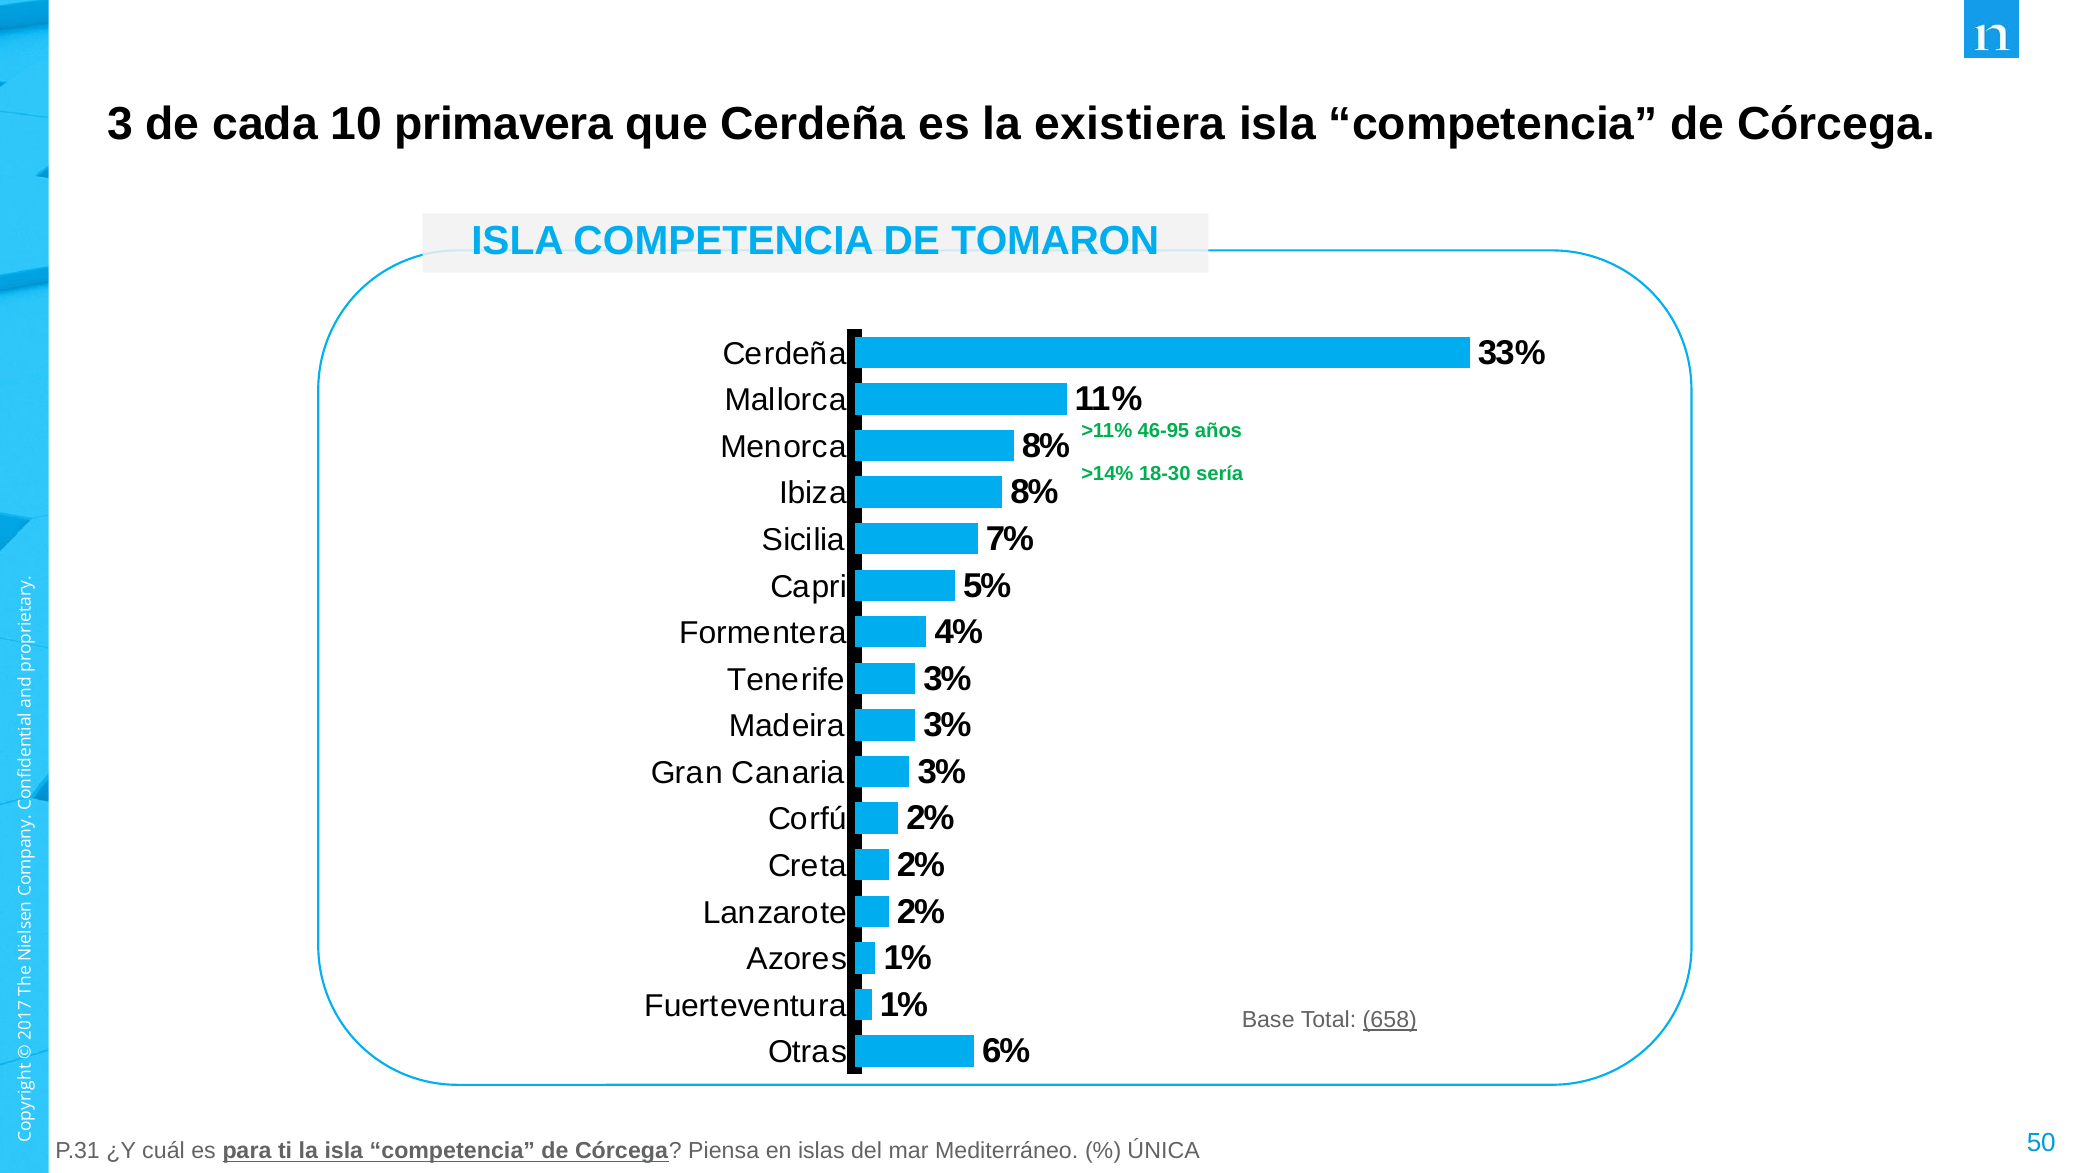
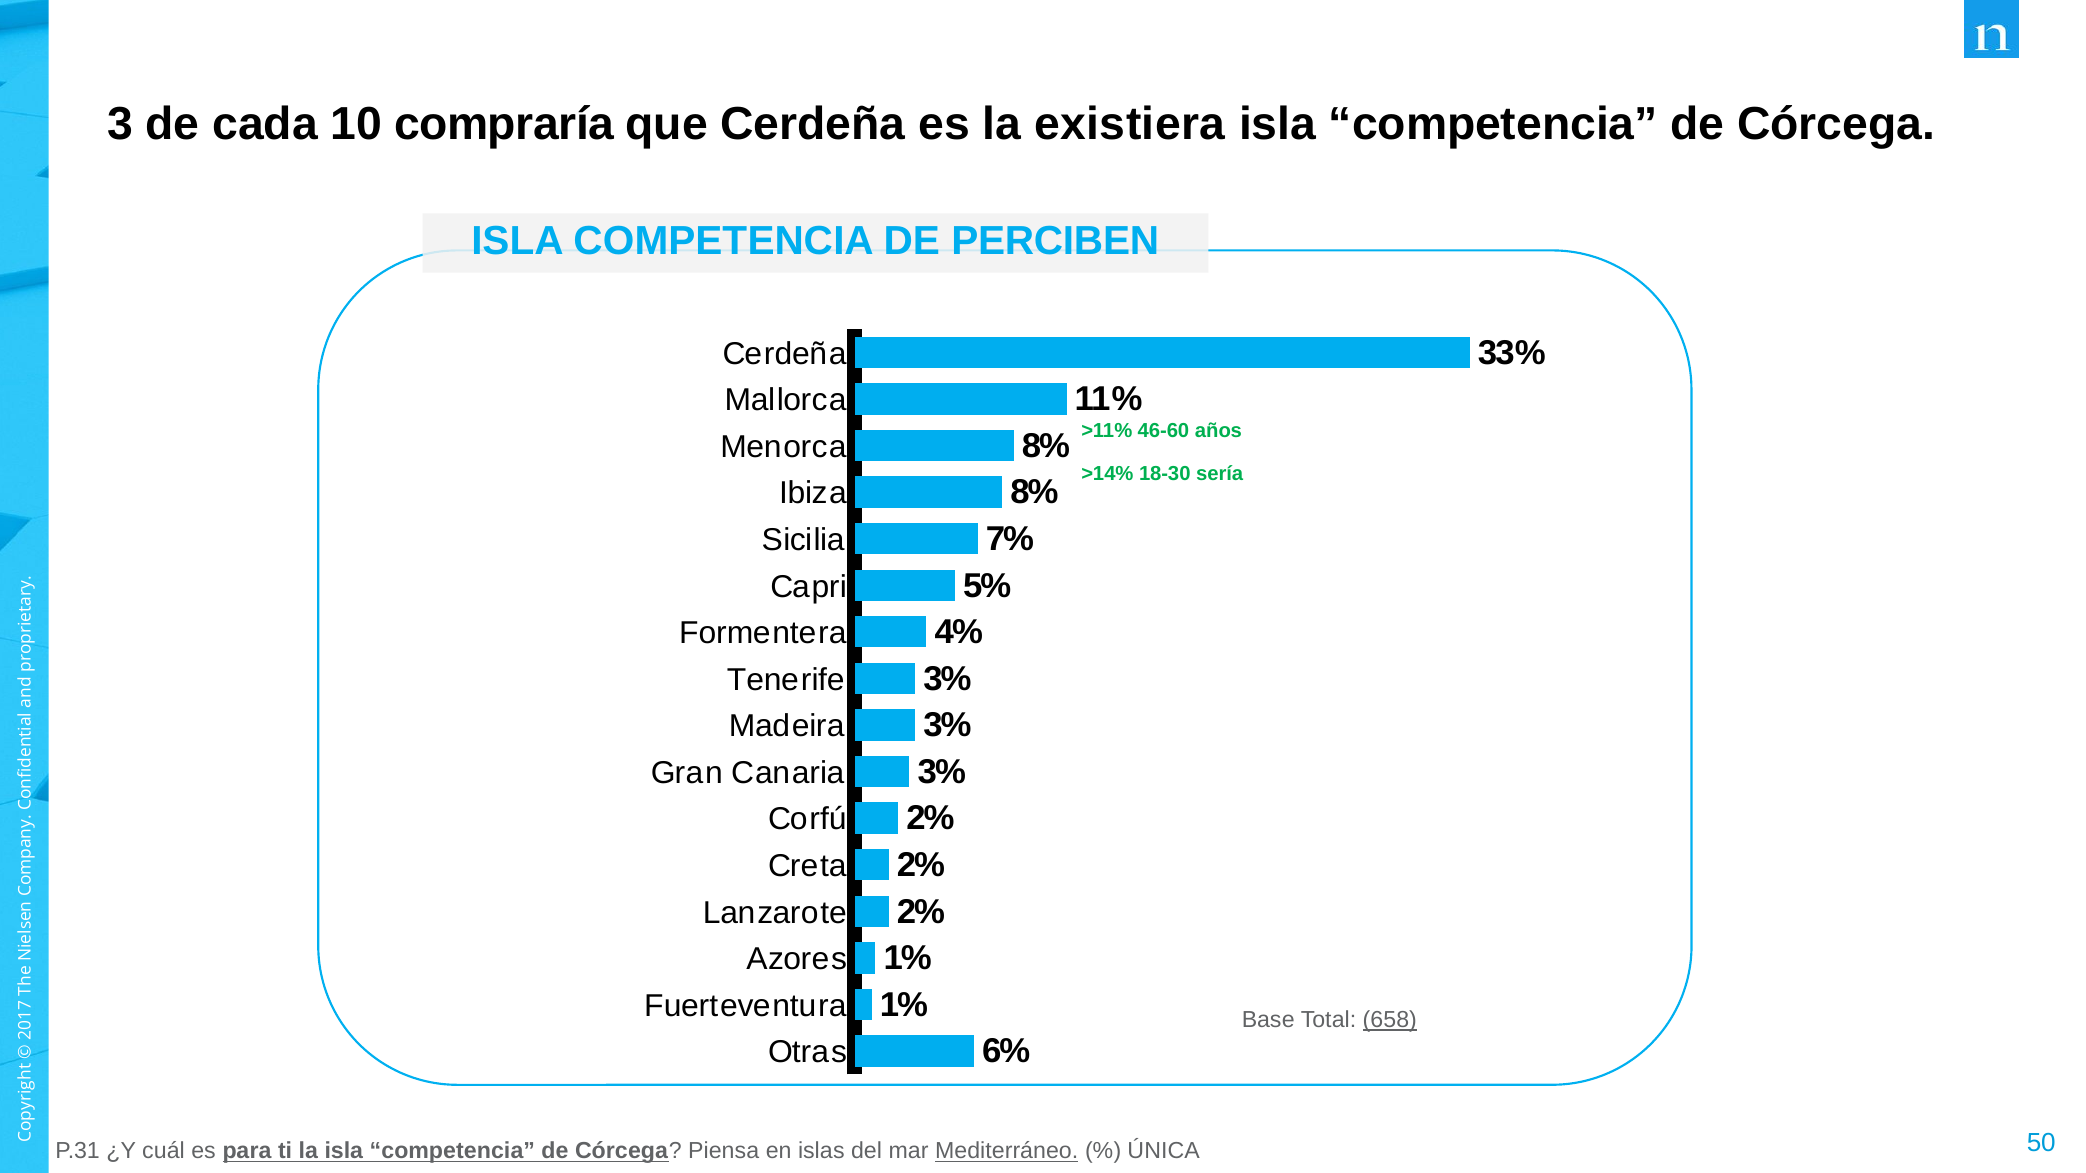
primavera: primavera -> compraría (504, 124)
TOMARON: TOMARON -> PERCIBEN (1055, 241)
46-95: 46-95 -> 46-60 (1163, 430)
Mediterráneo underline: none -> present (1007, 1152)
